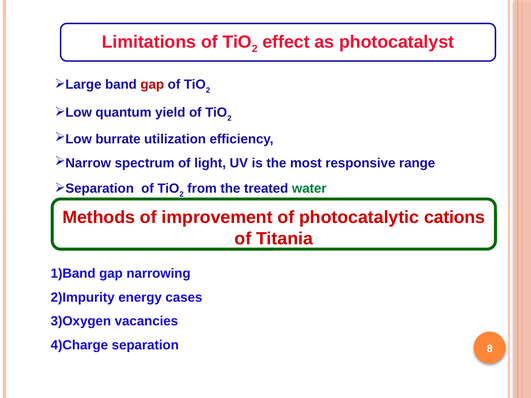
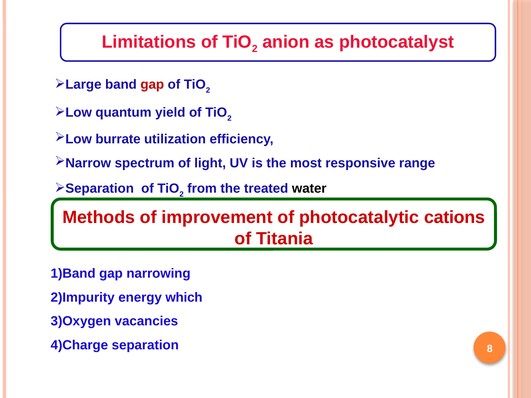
effect: effect -> anion (286, 42)
water colour: green -> black (309, 189)
cases: cases -> which (184, 298)
